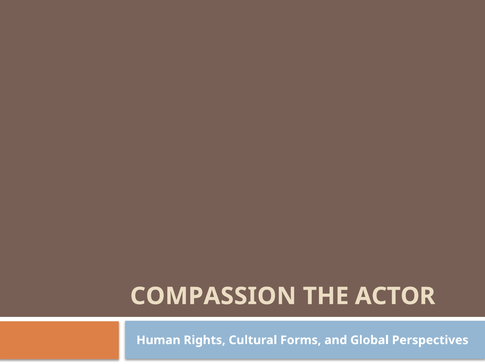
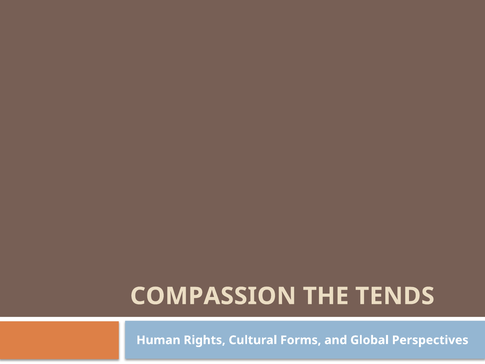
ACTOR: ACTOR -> TENDS (395, 296)
